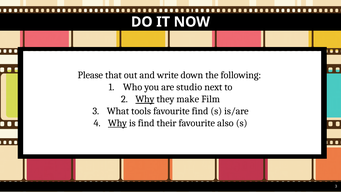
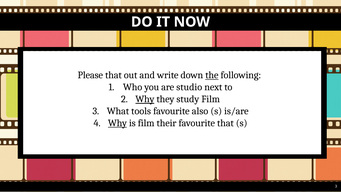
the underline: none -> present (212, 75)
make: make -> study (188, 99)
favourite find: find -> also (200, 111)
is find: find -> film (146, 123)
favourite also: also -> that (225, 123)
